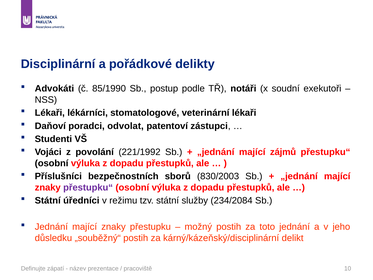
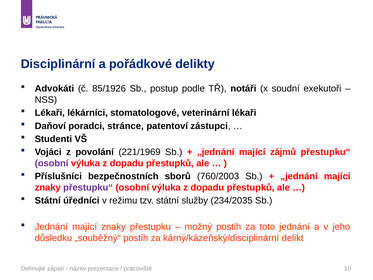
85/1990: 85/1990 -> 85/1926 (109, 89)
odvolat: odvolat -> stránce (126, 126)
221/1992: 221/1992 -> 221/1969 (140, 152)
osobní colour: black -> purple (52, 163)
830/2003: 830/2003 -> 760/2003 (218, 176)
234/2084: 234/2084 -> 234/2035 (232, 200)
